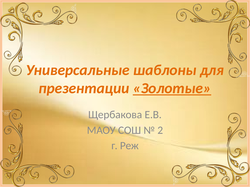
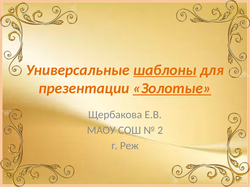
шаблоны underline: none -> present (165, 70)
